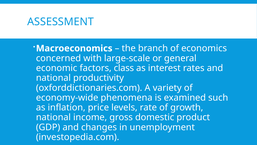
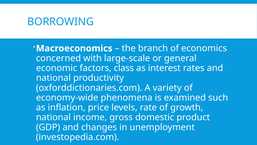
ASSESSMENT: ASSESSMENT -> BORROWING (61, 22)
